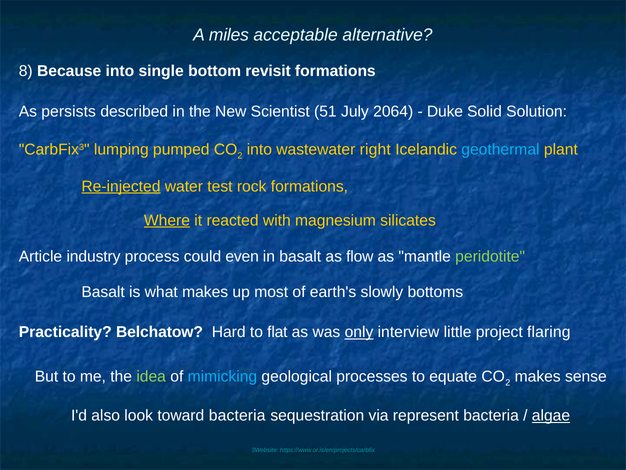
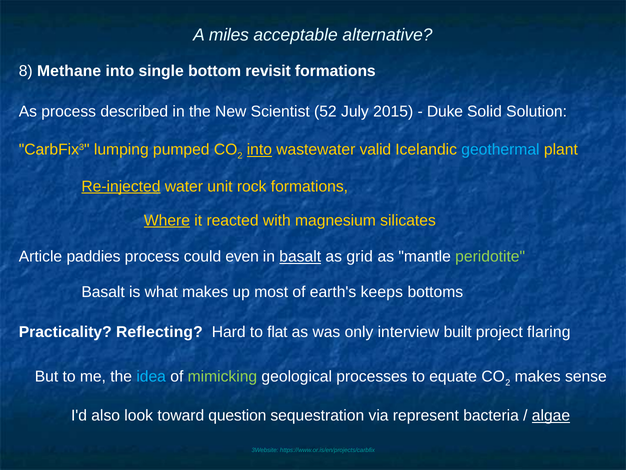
Because: Because -> Methane (69, 71)
As persists: persists -> process (69, 111)
51: 51 -> 52 (325, 111)
2064: 2064 -> 2015 (393, 111)
into underline: none -> present (259, 150)
right: right -> valid (375, 150)
test: test -> unit (220, 186)
industry: industry -> paddies (94, 256)
basalt underline: none -> present (300, 256)
flow: flow -> grid (360, 256)
slowly: slowly -> keeps (382, 292)
Belchatow: Belchatow -> Reflecting (159, 332)
only underline: present -> none (359, 332)
little: little -> built (458, 332)
idea colour: light green -> light blue (151, 376)
mimicking colour: light blue -> light green (222, 376)
toward bacteria: bacteria -> question (237, 415)
